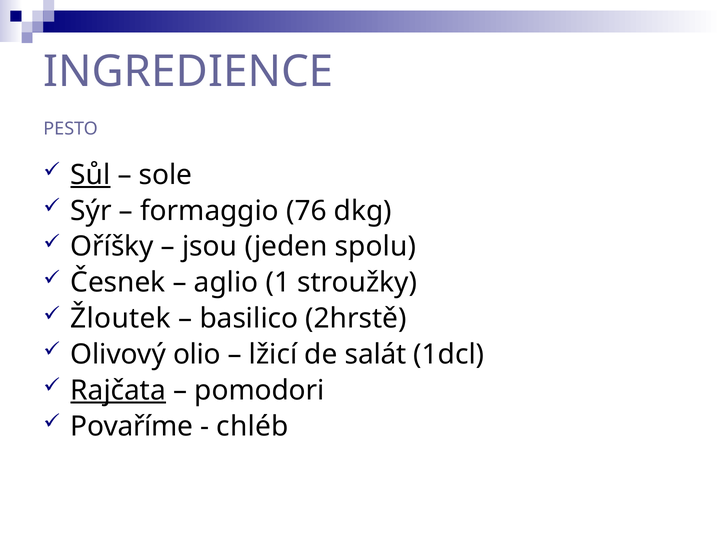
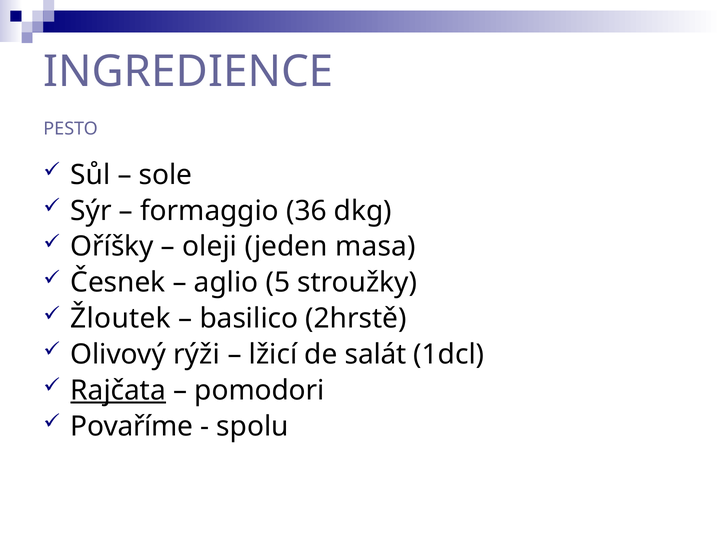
Sůl underline: present -> none (90, 175)
76: 76 -> 36 (306, 211)
jsou: jsou -> oleji (210, 247)
spolu: spolu -> masa (376, 247)
1: 1 -> 5 (278, 283)
olio: olio -> rýži (197, 355)
chléb: chléb -> spolu (253, 427)
